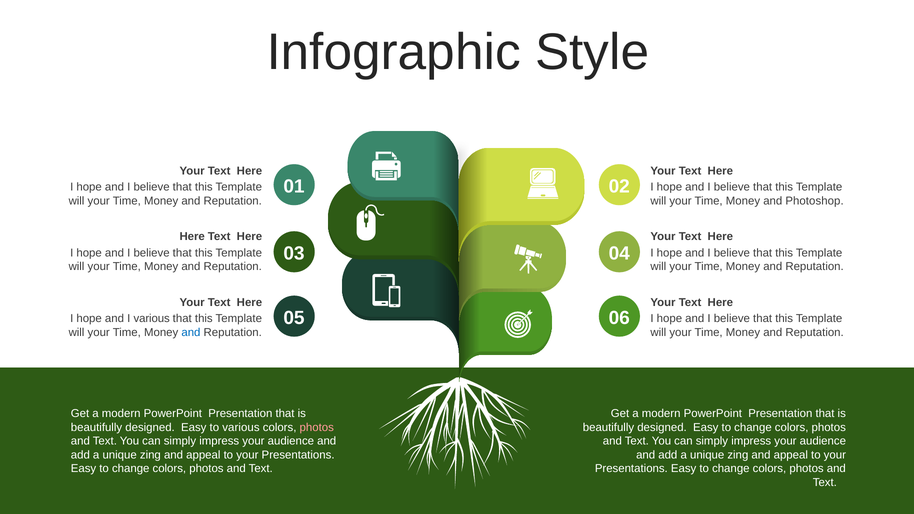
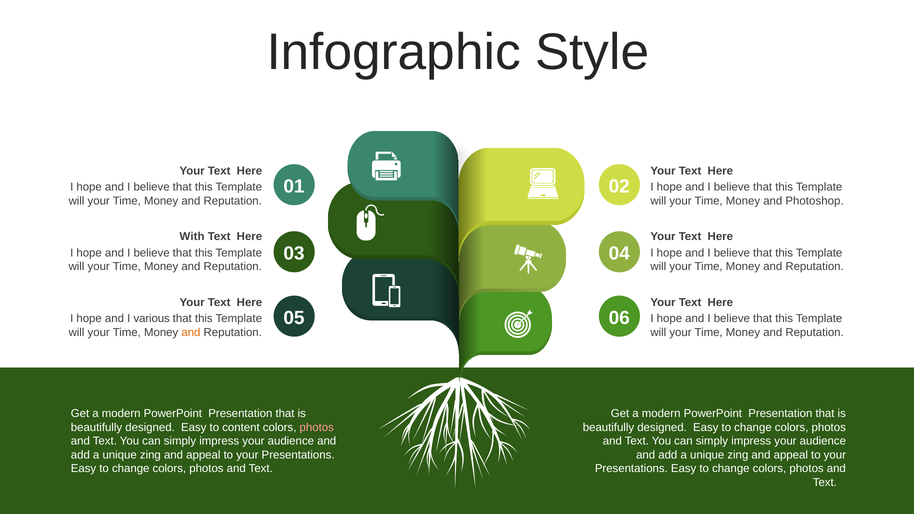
Here: Here -> With (192, 237)
and colour: blue -> orange (191, 332)
to various: various -> content (241, 428)
